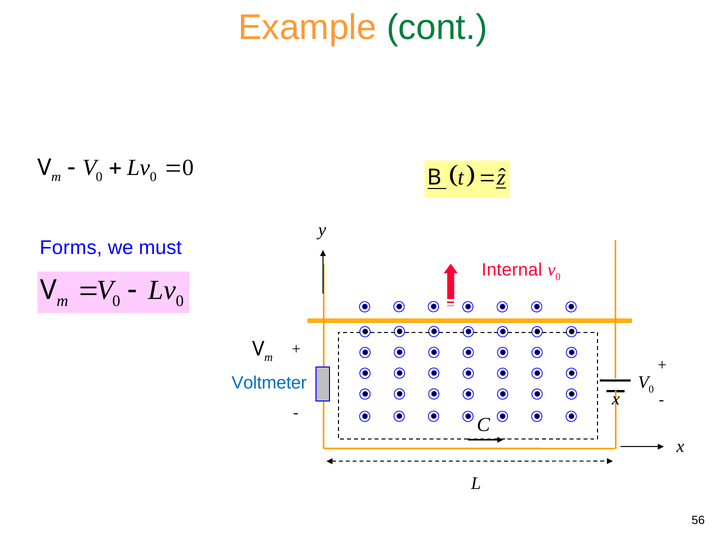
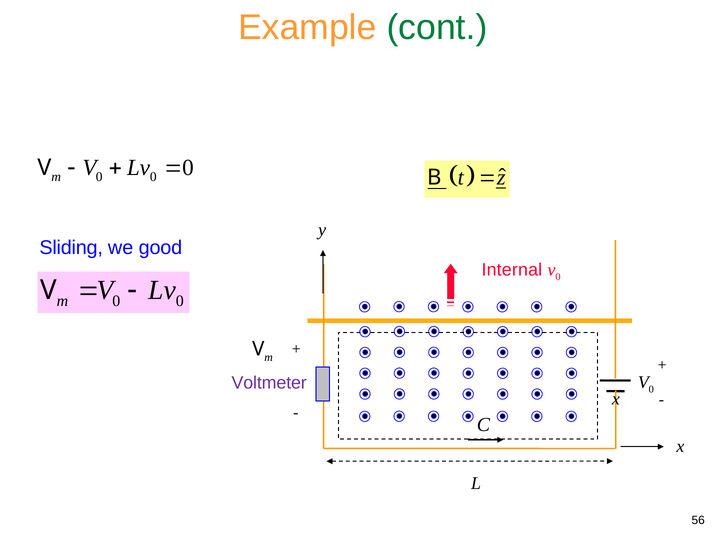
Forms: Forms -> Sliding (71, 247)
must: must -> good (160, 247)
Voltmeter colour: blue -> purple (269, 383)
